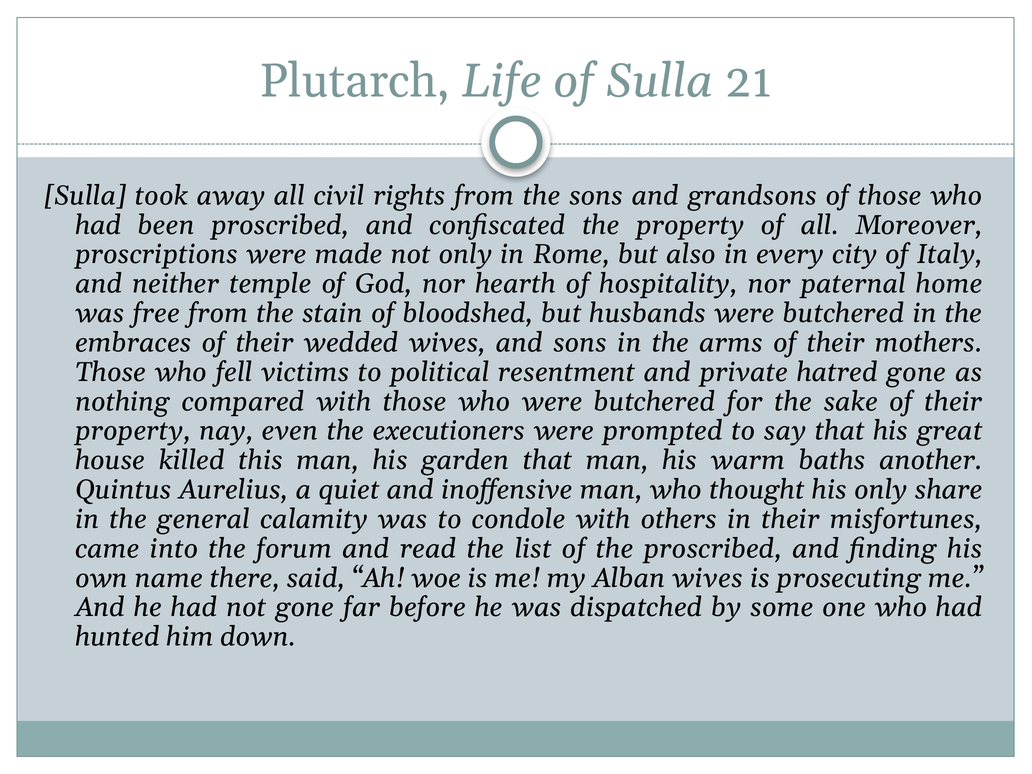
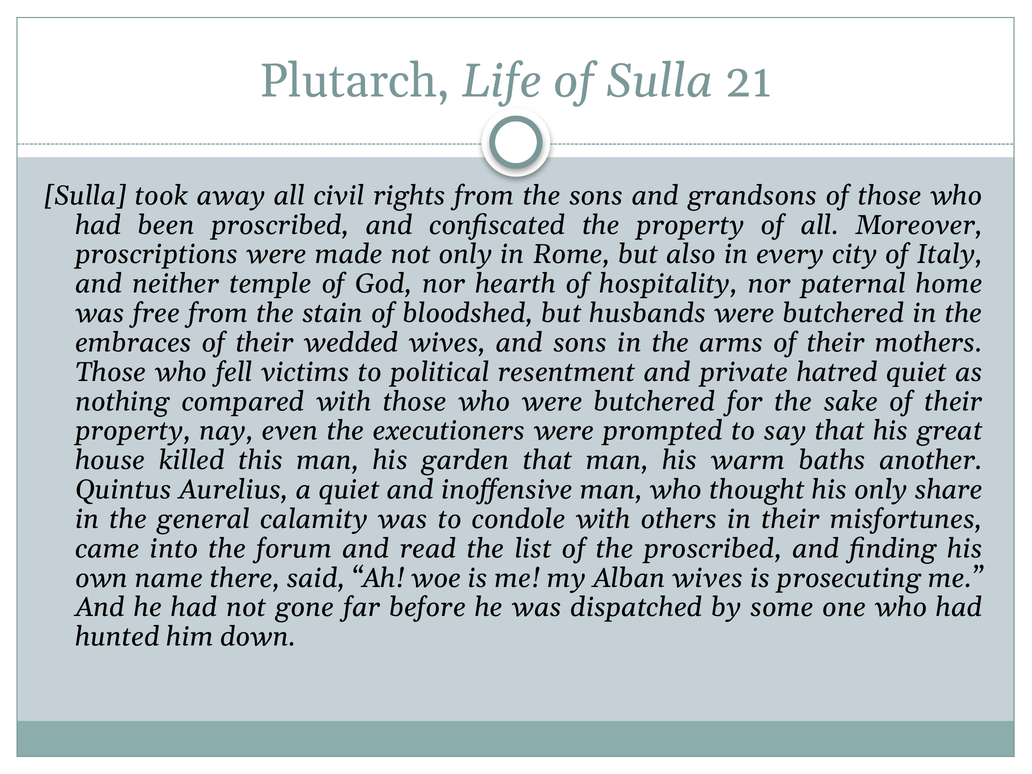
hatred gone: gone -> quiet (917, 372)
